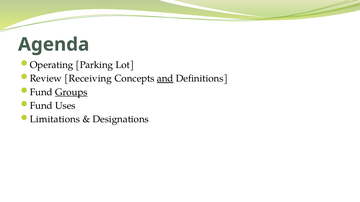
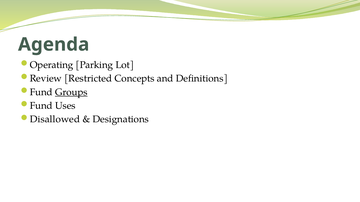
Receiving: Receiving -> Restricted (88, 79)
and underline: present -> none (165, 79)
Limitations: Limitations -> Disallowed (55, 120)
